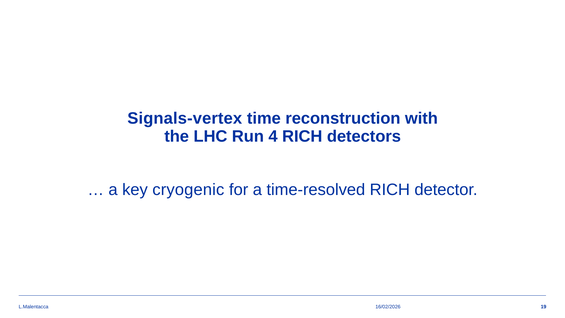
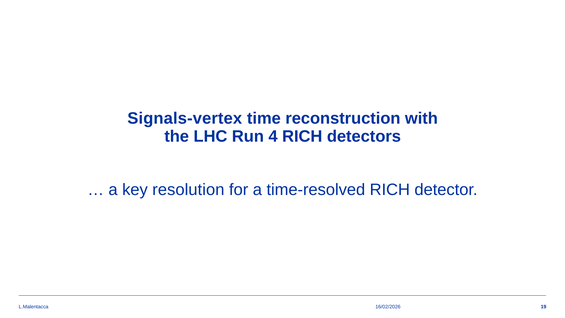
cryogenic: cryogenic -> resolution (188, 190)
